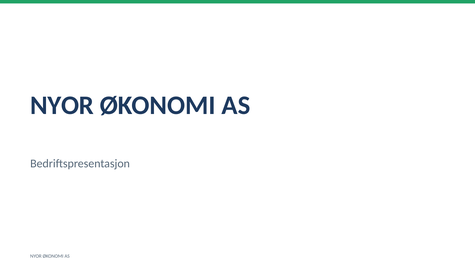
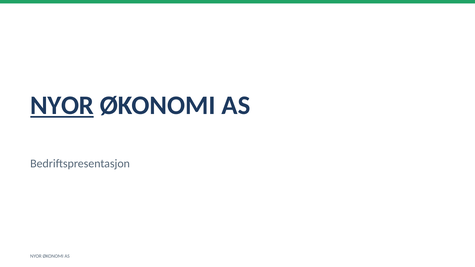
NYOR underline: none -> present (62, 105)
